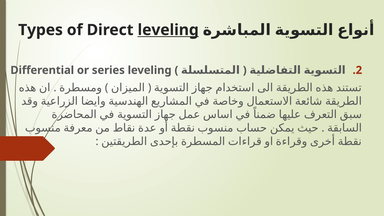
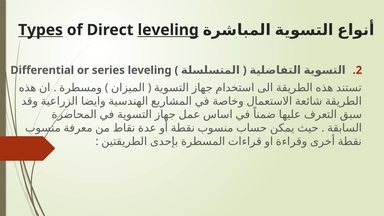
Types underline: none -> present (41, 30)
